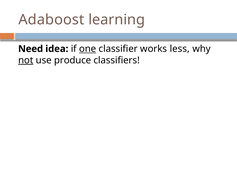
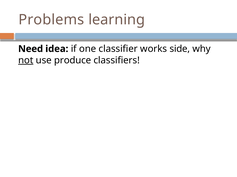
Adaboost: Adaboost -> Problems (51, 20)
one underline: present -> none (88, 49)
less: less -> side (180, 49)
